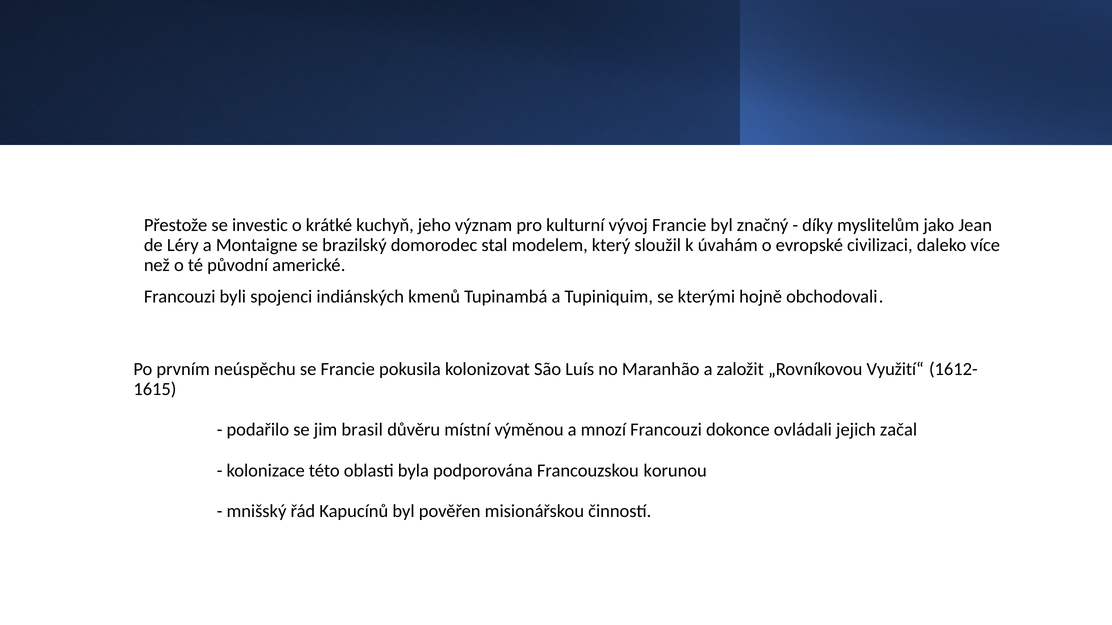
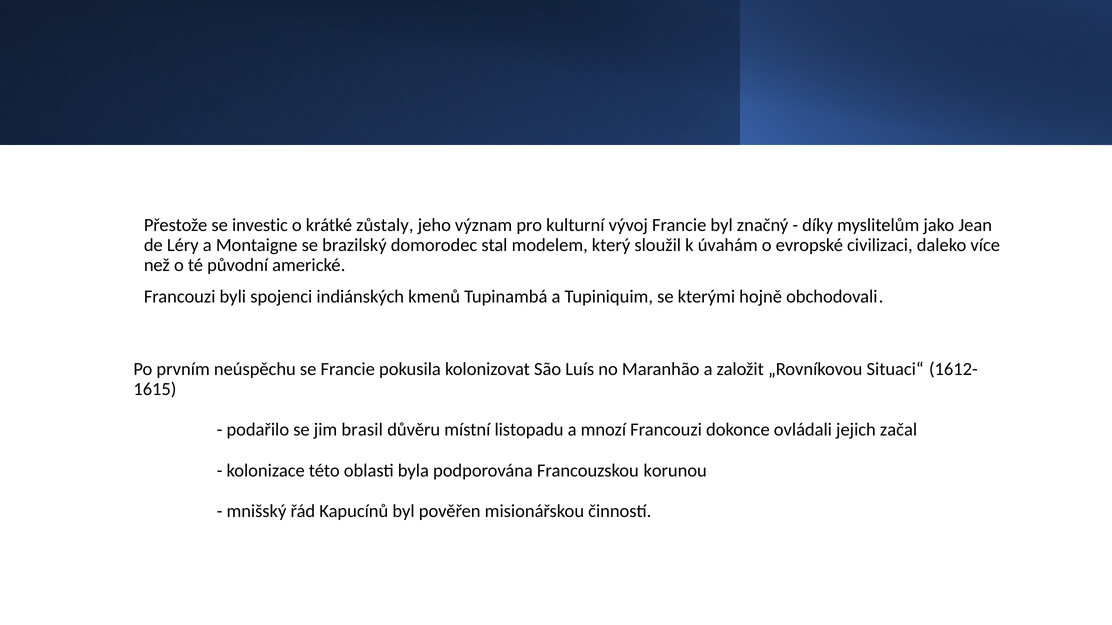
kuchyň: kuchyň -> zůstaly (385, 225)
Využití“: Využití“ -> Situaci“ (895, 369)
výměnou: výměnou -> listopadu (529, 430)
